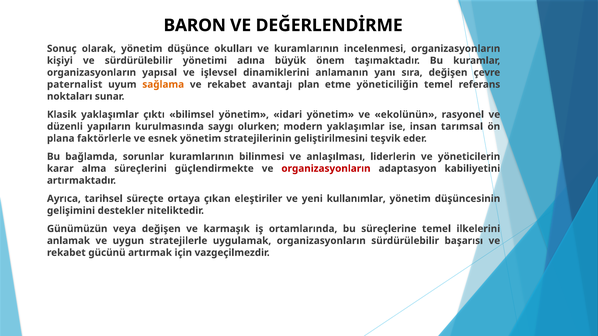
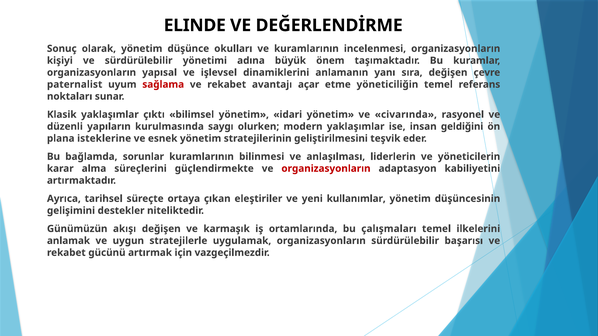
BARON: BARON -> ELINDE (195, 25)
sağlama colour: orange -> red (163, 85)
plan: plan -> açar (309, 85)
ekolünün: ekolünün -> civarında (406, 115)
tarımsal: tarımsal -> geldiğini (462, 127)
faktörlerle: faktörlerle -> isteklerine (104, 139)
veya: veya -> akışı (125, 229)
süreçlerine: süreçlerine -> çalışmaları (389, 229)
